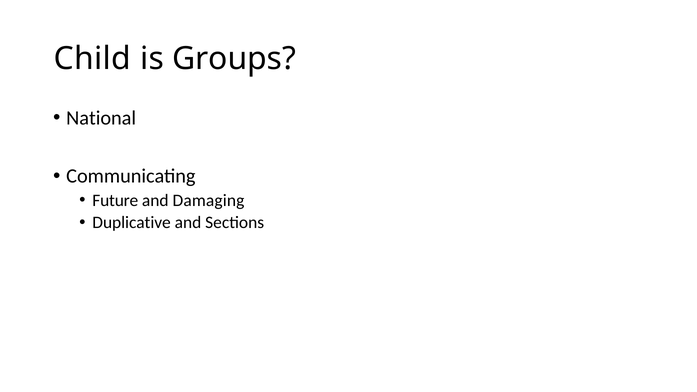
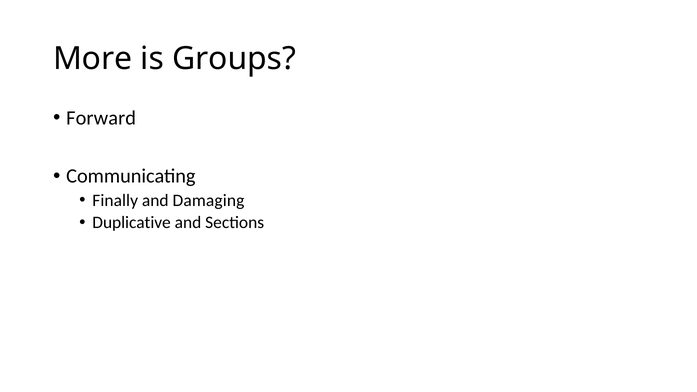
Child: Child -> More (93, 59)
National: National -> Forward (101, 118)
Future: Future -> Finally (115, 200)
